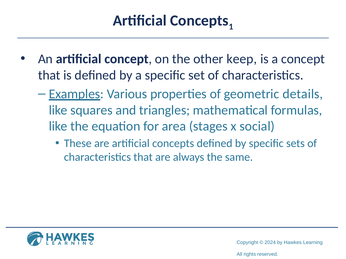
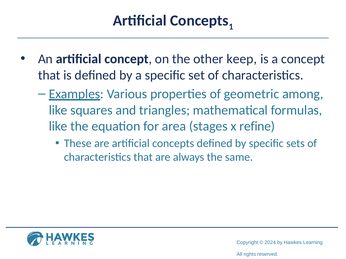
details: details -> among (303, 94)
social: social -> refine (257, 126)
